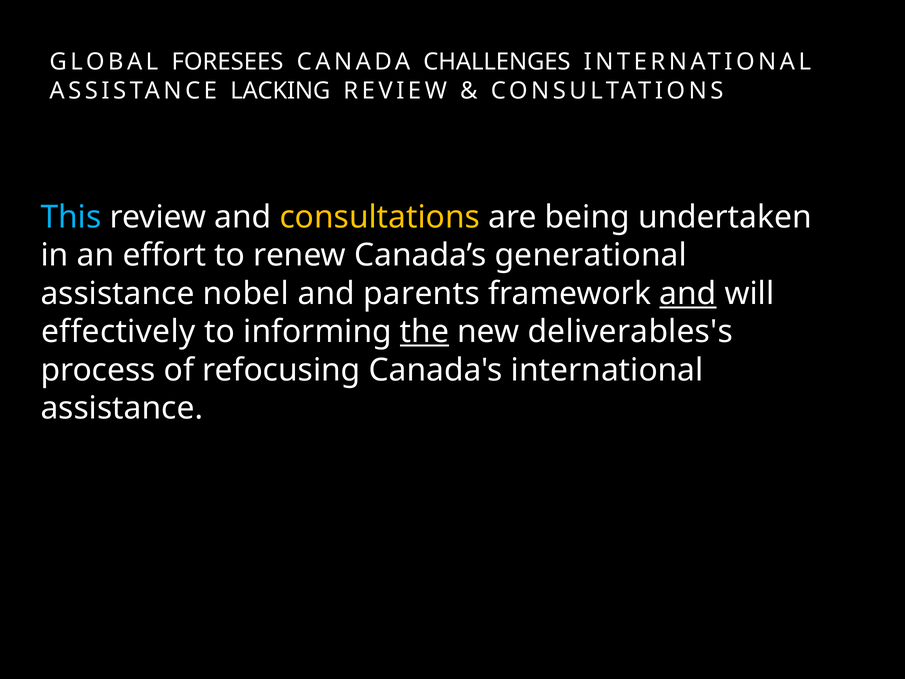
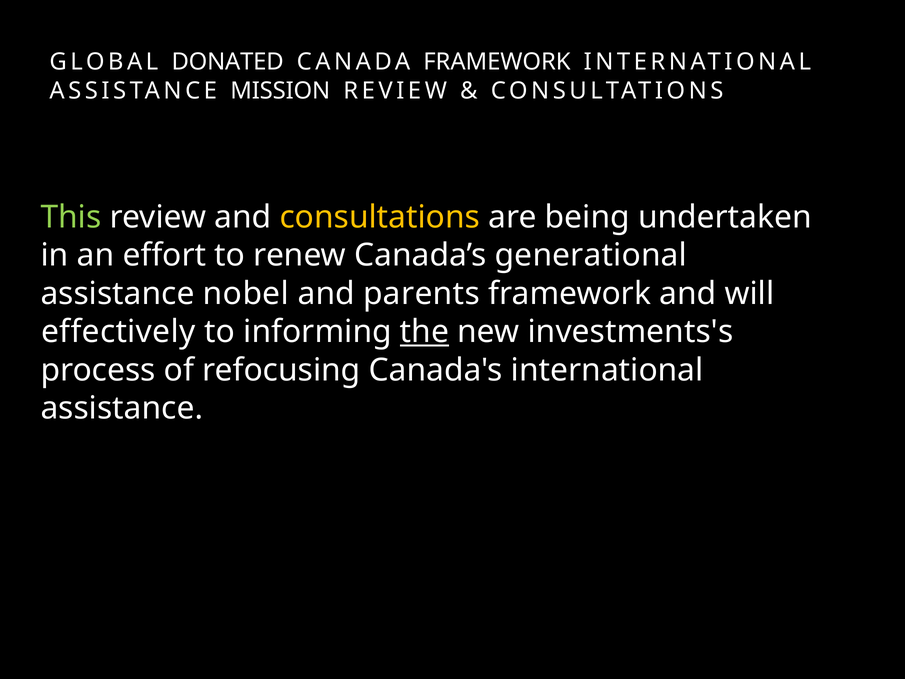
FORESEES: FORESEES -> DONATED (228, 62)
CANADA CHALLENGES: CHALLENGES -> FRAMEWORK (497, 62)
LACKING: LACKING -> MISSION (280, 91)
This colour: light blue -> light green (71, 217)
and underline: present -> none (688, 294)
deliverables's: deliverables's -> investments's (630, 332)
